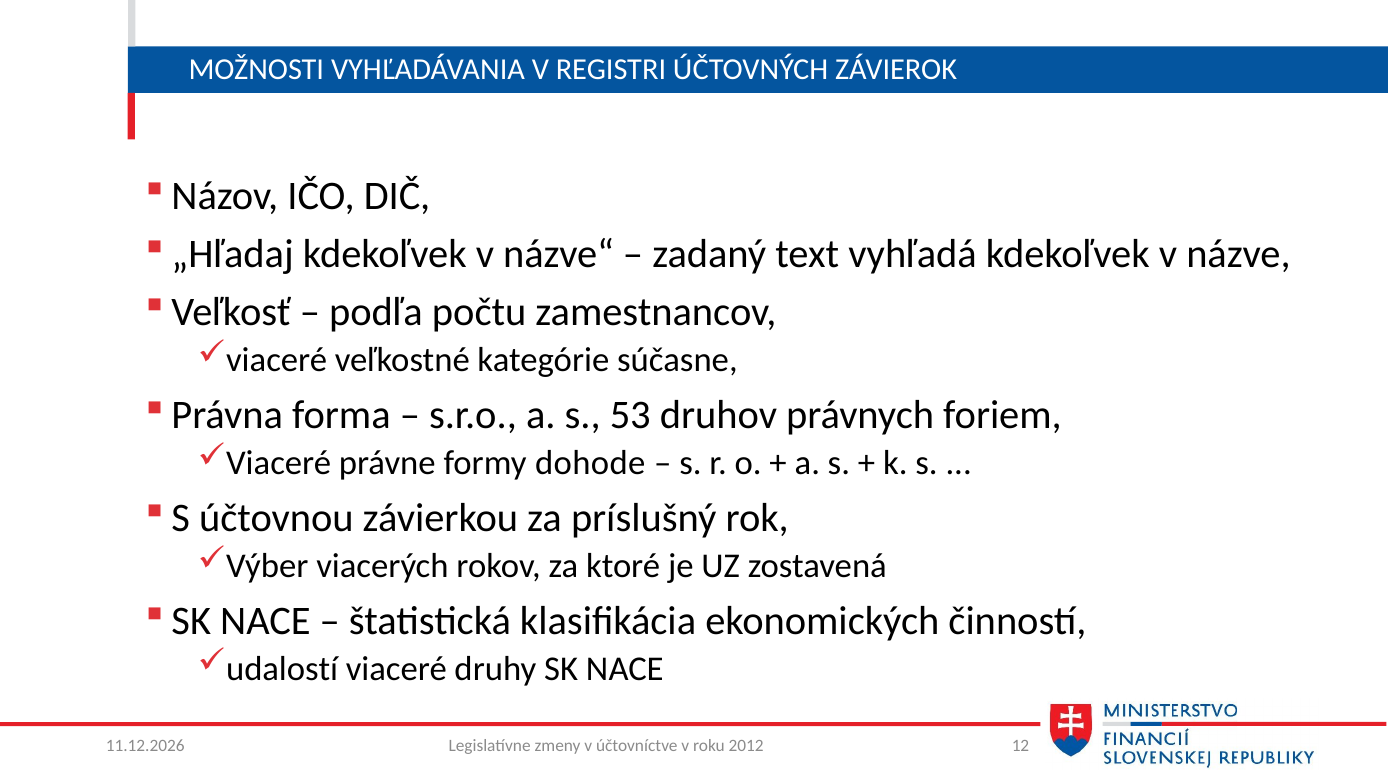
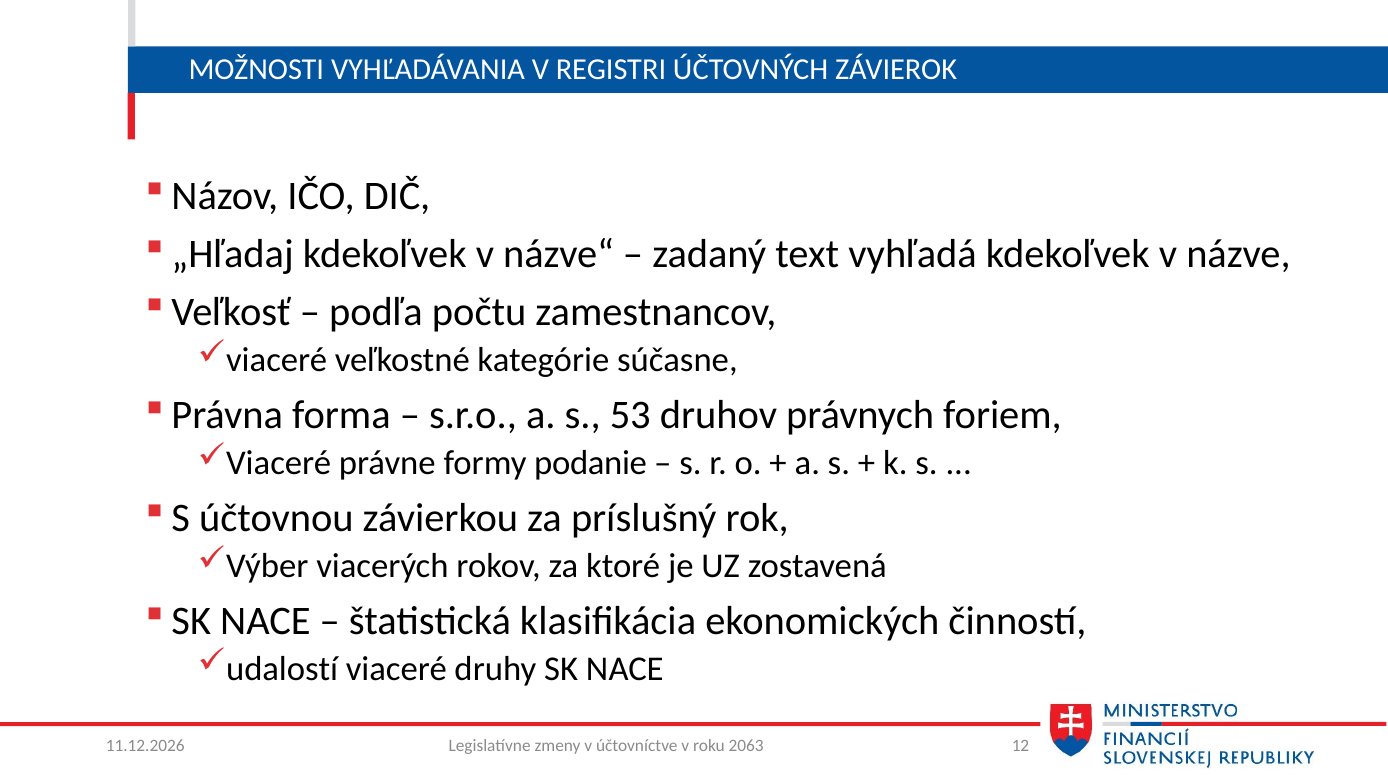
dohode: dohode -> podanie (591, 463)
2012: 2012 -> 2063 (746, 746)
